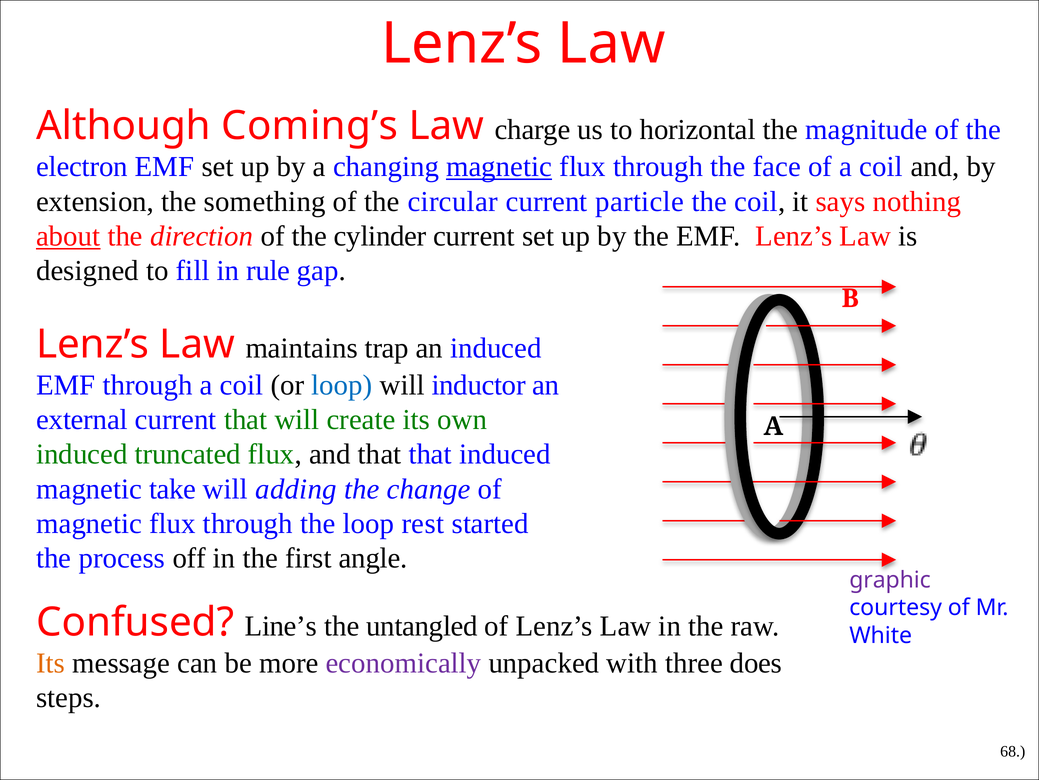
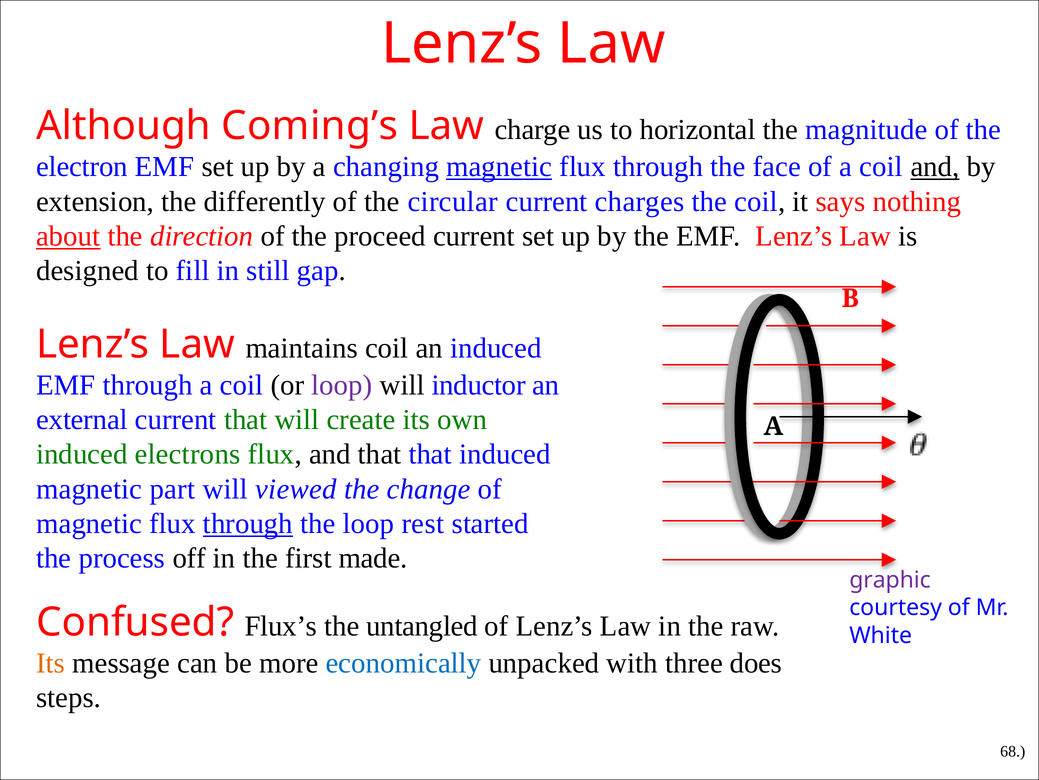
and underline: none -> present (935, 167)
something: something -> differently (265, 201)
particle: particle -> charges (640, 201)
cylinder: cylinder -> proceed (380, 236)
rule: rule -> still (268, 271)
maintains trap: trap -> coil (387, 348)
loop colour: blue -> purple (342, 385)
truncated: truncated -> electrons (188, 454)
take: take -> part (172, 489)
adding: adding -> viewed (296, 489)
through underline: none -> present (248, 523)
angle: angle -> made (373, 558)
Line’s: Line’s -> Flux’s (281, 625)
economically colour: purple -> blue (403, 662)
